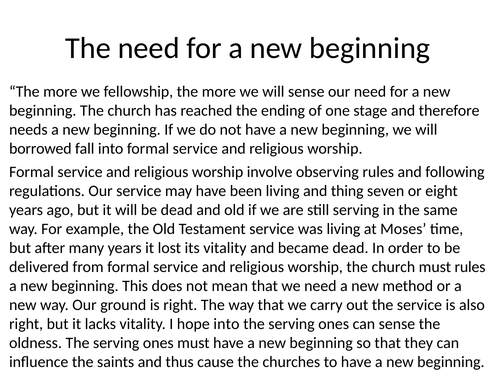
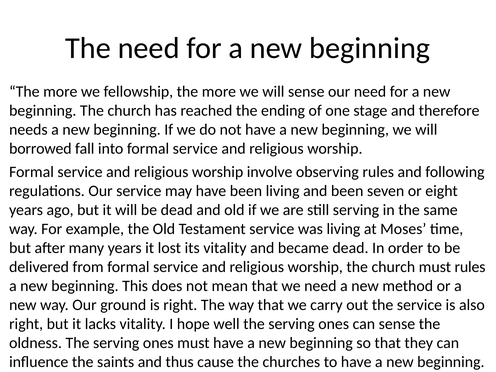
and thing: thing -> been (347, 191)
hope into: into -> well (227, 324)
